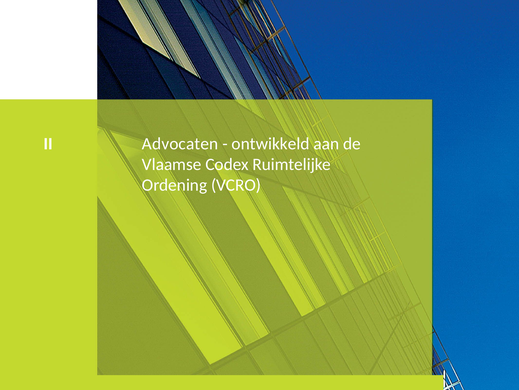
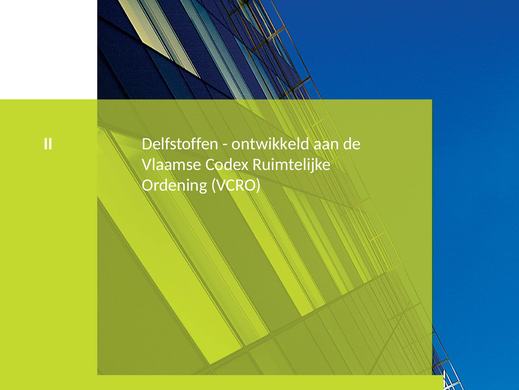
Advocaten: Advocaten -> Delfstoffen (180, 143)
